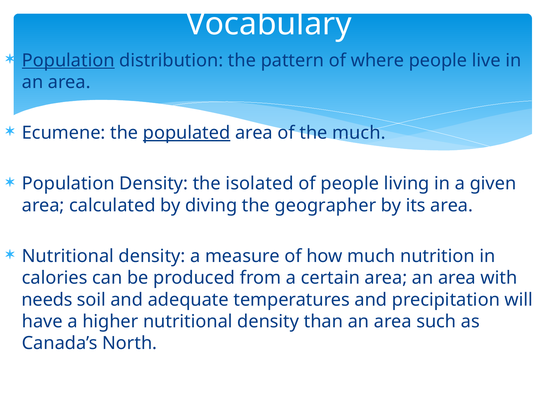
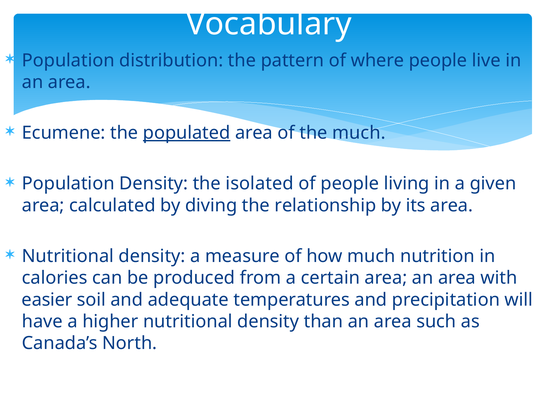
Population underline: present -> none (68, 60)
geographer: geographer -> relationship (325, 206)
needs: needs -> easier (47, 300)
